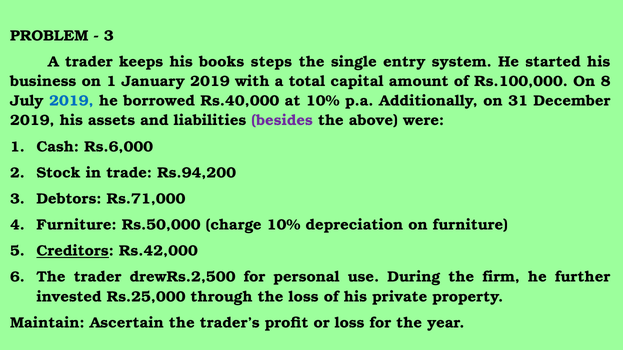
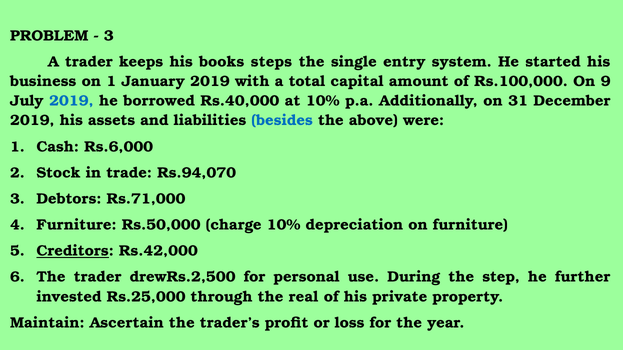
8: 8 -> 9 (606, 81)
besides colour: purple -> blue (282, 121)
Rs.94,200: Rs.94,200 -> Rs.94,070 (197, 173)
firm: firm -> step (501, 277)
the loss: loss -> real (304, 297)
